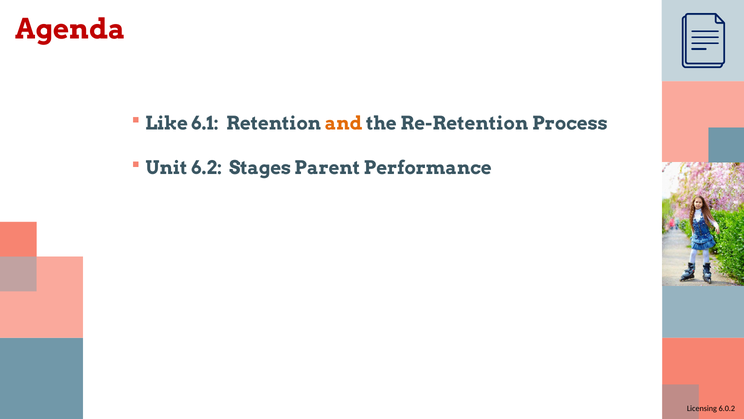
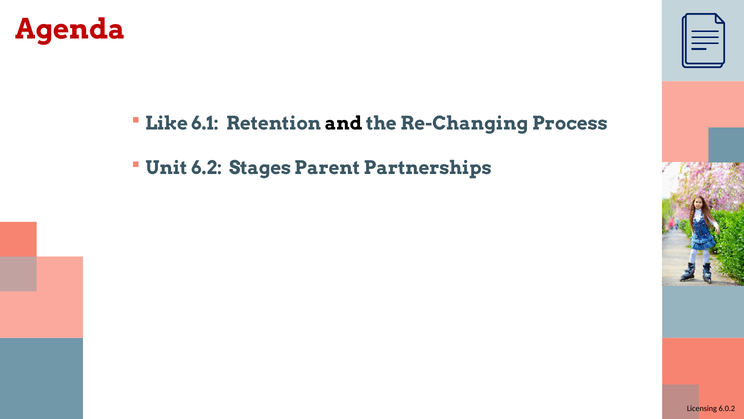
and colour: orange -> black (344, 123)
Re-Retention: Re-Retention -> Re-Changing (464, 123)
Performance: Performance -> Partnerships (428, 168)
